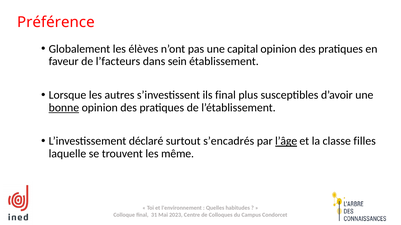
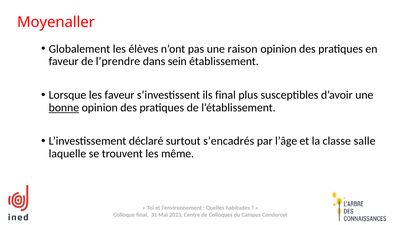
Préférence: Préférence -> Moyenaller (56, 22)
capital: capital -> raison (243, 49)
l’facteurs: l’facteurs -> l’prendre (118, 62)
les autres: autres -> faveur (120, 95)
l’âge underline: present -> none (286, 141)
filles: filles -> salle (365, 141)
